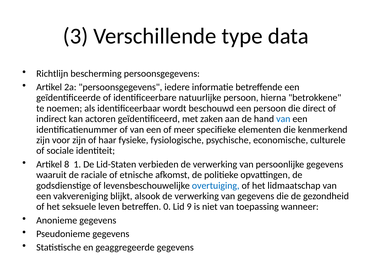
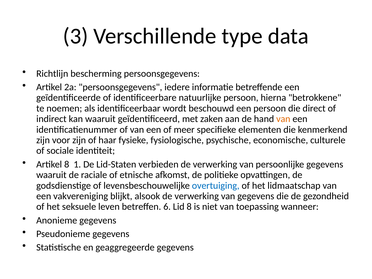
kan actoren: actoren -> waaruit (100, 119)
van colour: blue -> orange (283, 119)
0: 0 -> 6 (167, 207)
Lid 9: 9 -> 8 (189, 207)
